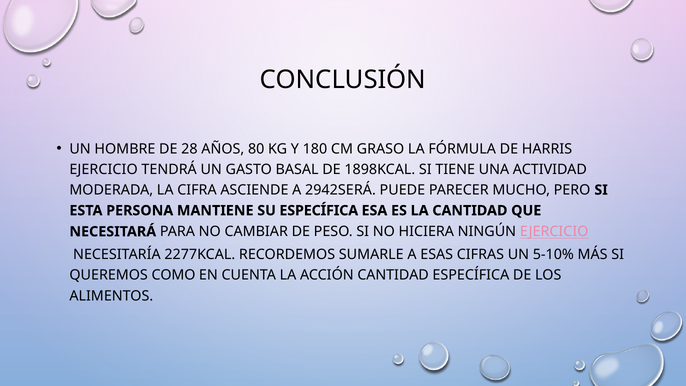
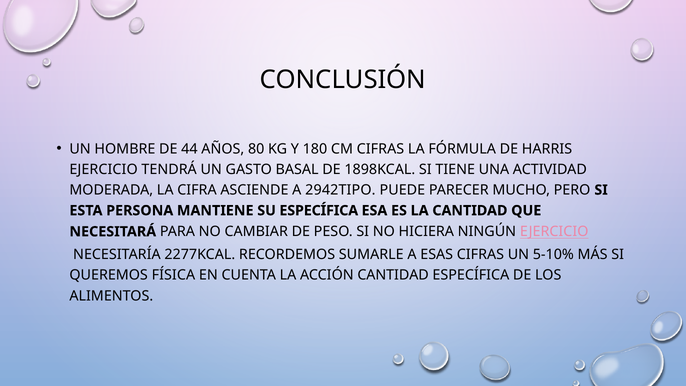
28: 28 -> 44 (189, 149)
CM GRASO: GRASO -> CIFRAS (380, 149)
2942SERÁ: 2942SERÁ -> 2942TIPO (340, 190)
COMO: COMO -> FÍSICA (173, 275)
